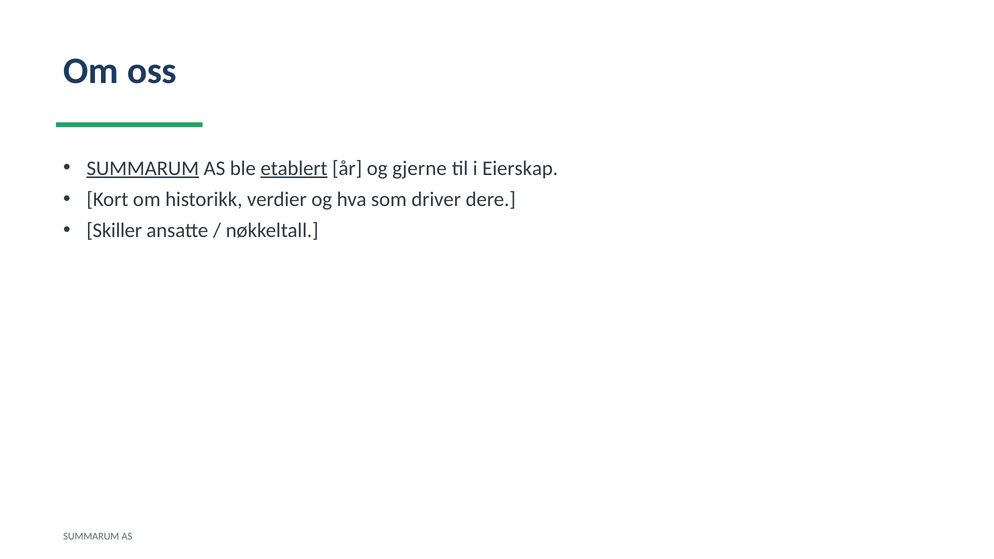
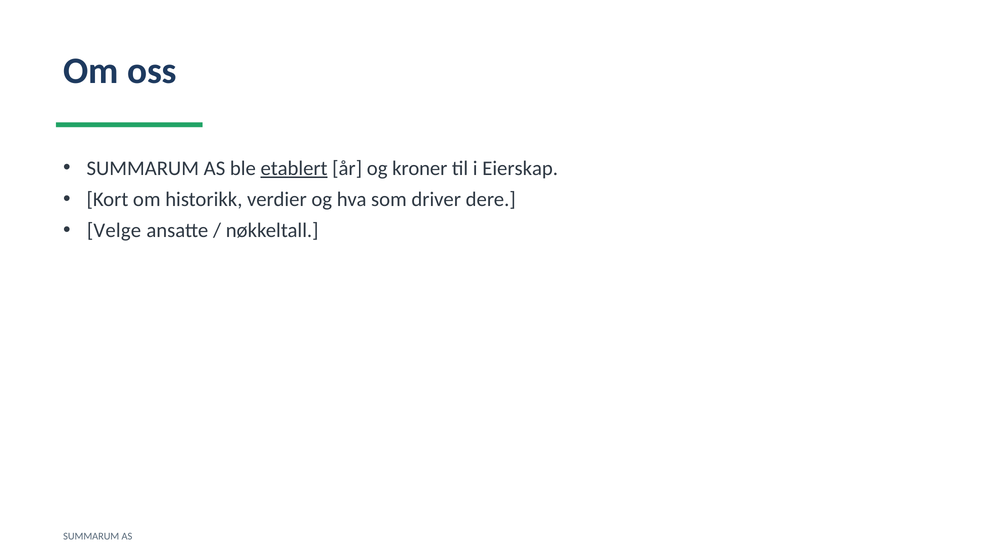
SUMMARUM underline: present -> none (143, 168)
gjerne: gjerne -> kroner (420, 168)
Skiller: Skiller -> Velge (114, 231)
